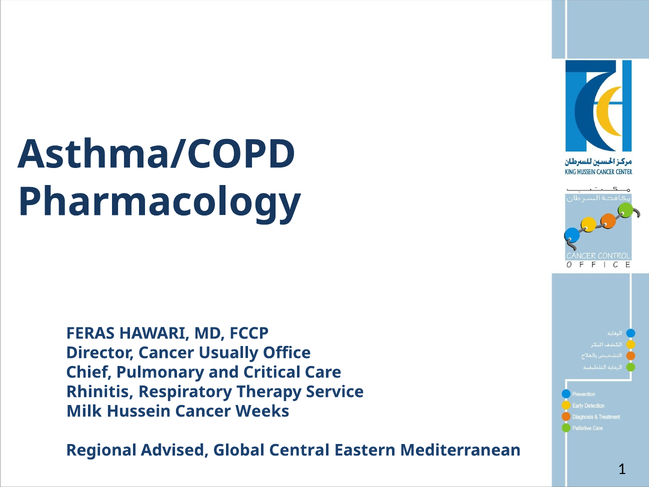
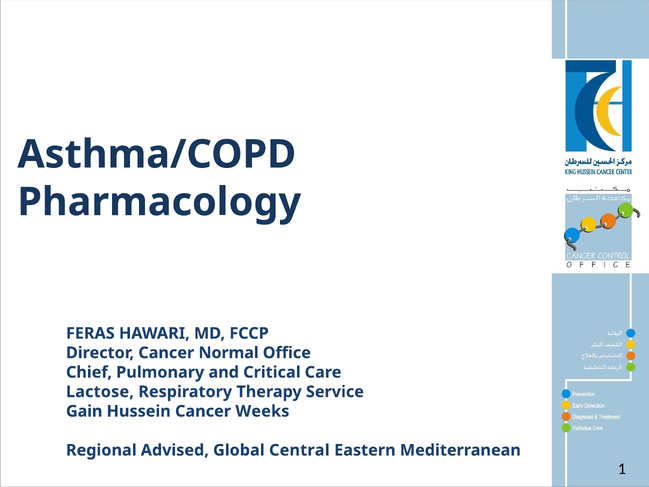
Usually: Usually -> Normal (229, 353)
Rhinitis: Rhinitis -> Lactose (100, 392)
Milk: Milk -> Gain (84, 411)
